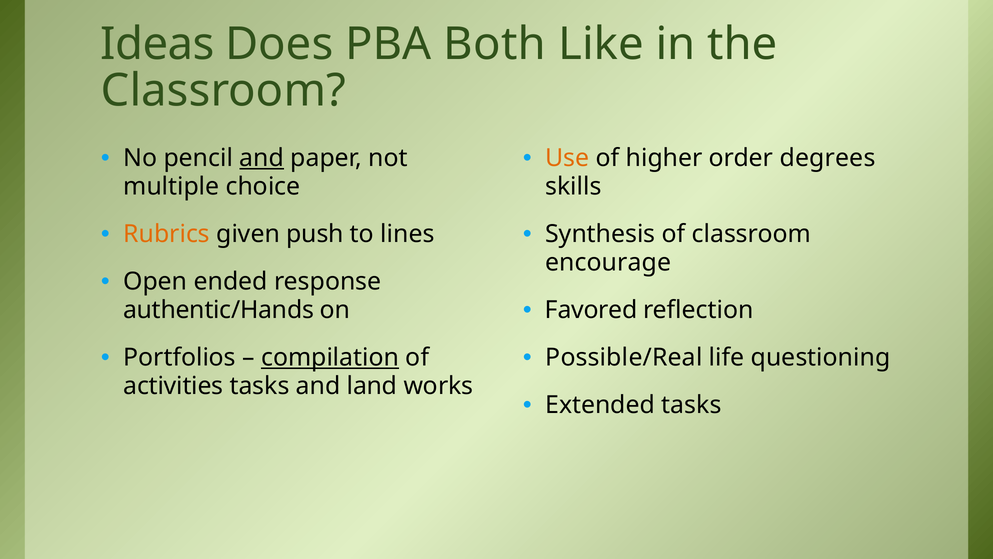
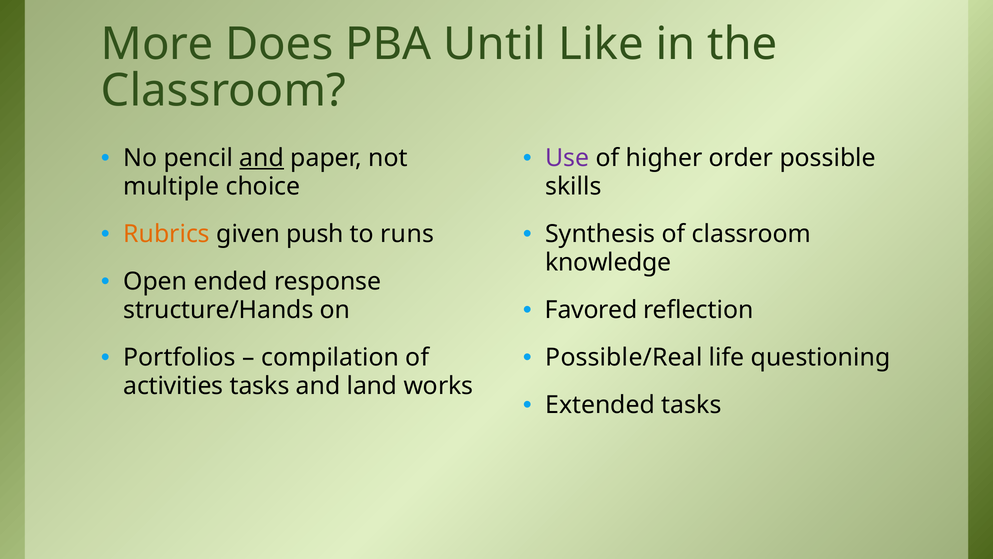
Ideas: Ideas -> More (157, 44)
Both: Both -> Until (495, 44)
Use colour: orange -> purple (567, 158)
degrees: degrees -> possible (828, 158)
lines: lines -> runs (407, 234)
encourage: encourage -> knowledge (608, 262)
authentic/Hands: authentic/Hands -> structure/Hands (218, 310)
compilation underline: present -> none (330, 357)
